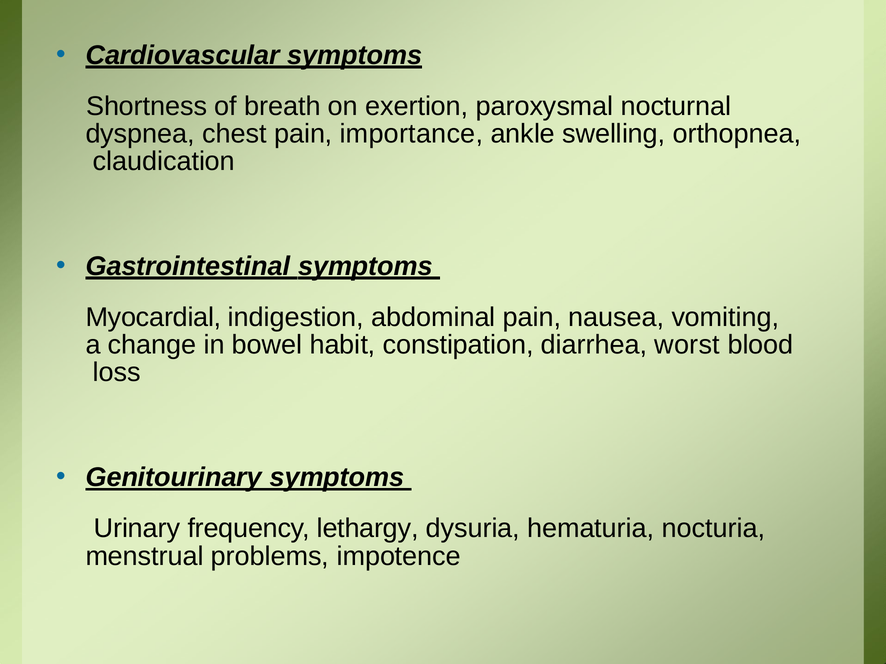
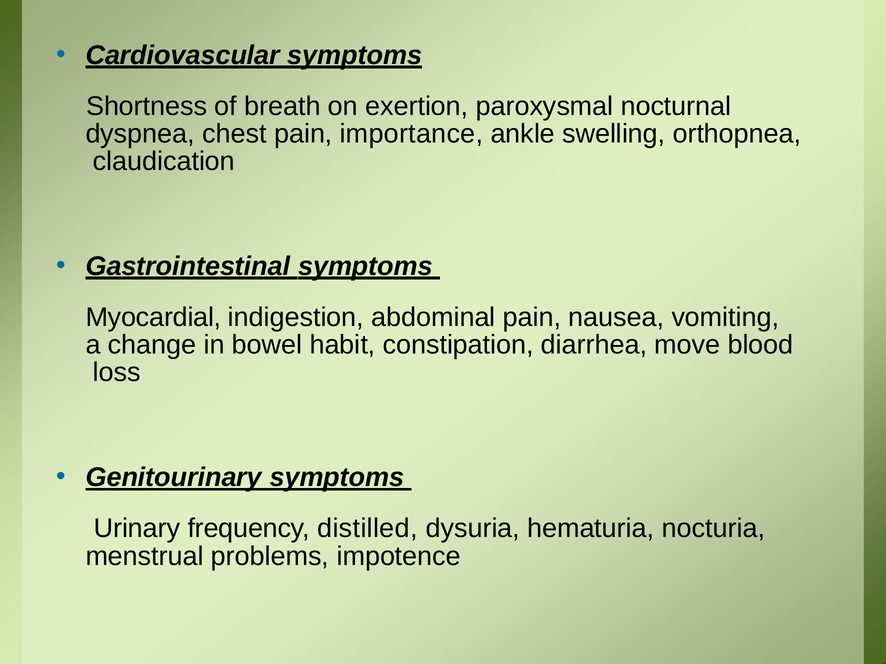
worst: worst -> move (687, 345)
lethargy: lethargy -> distilled (367, 529)
